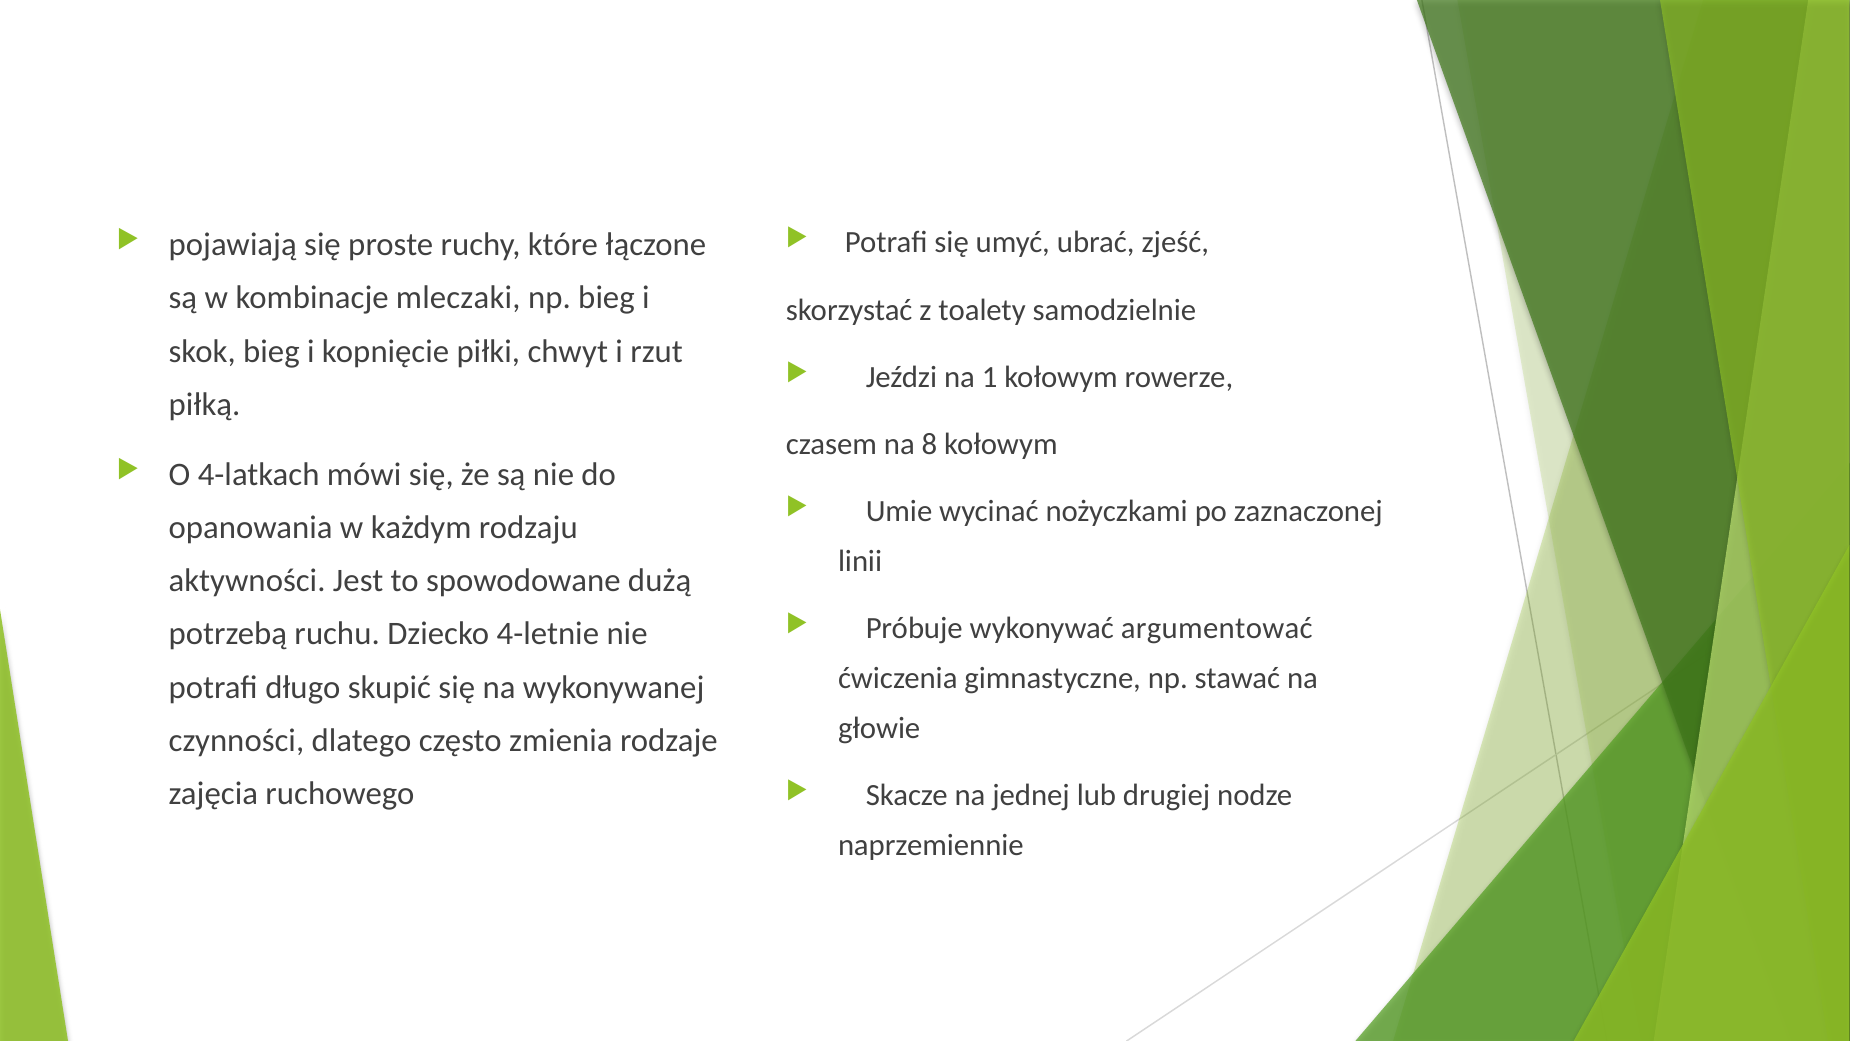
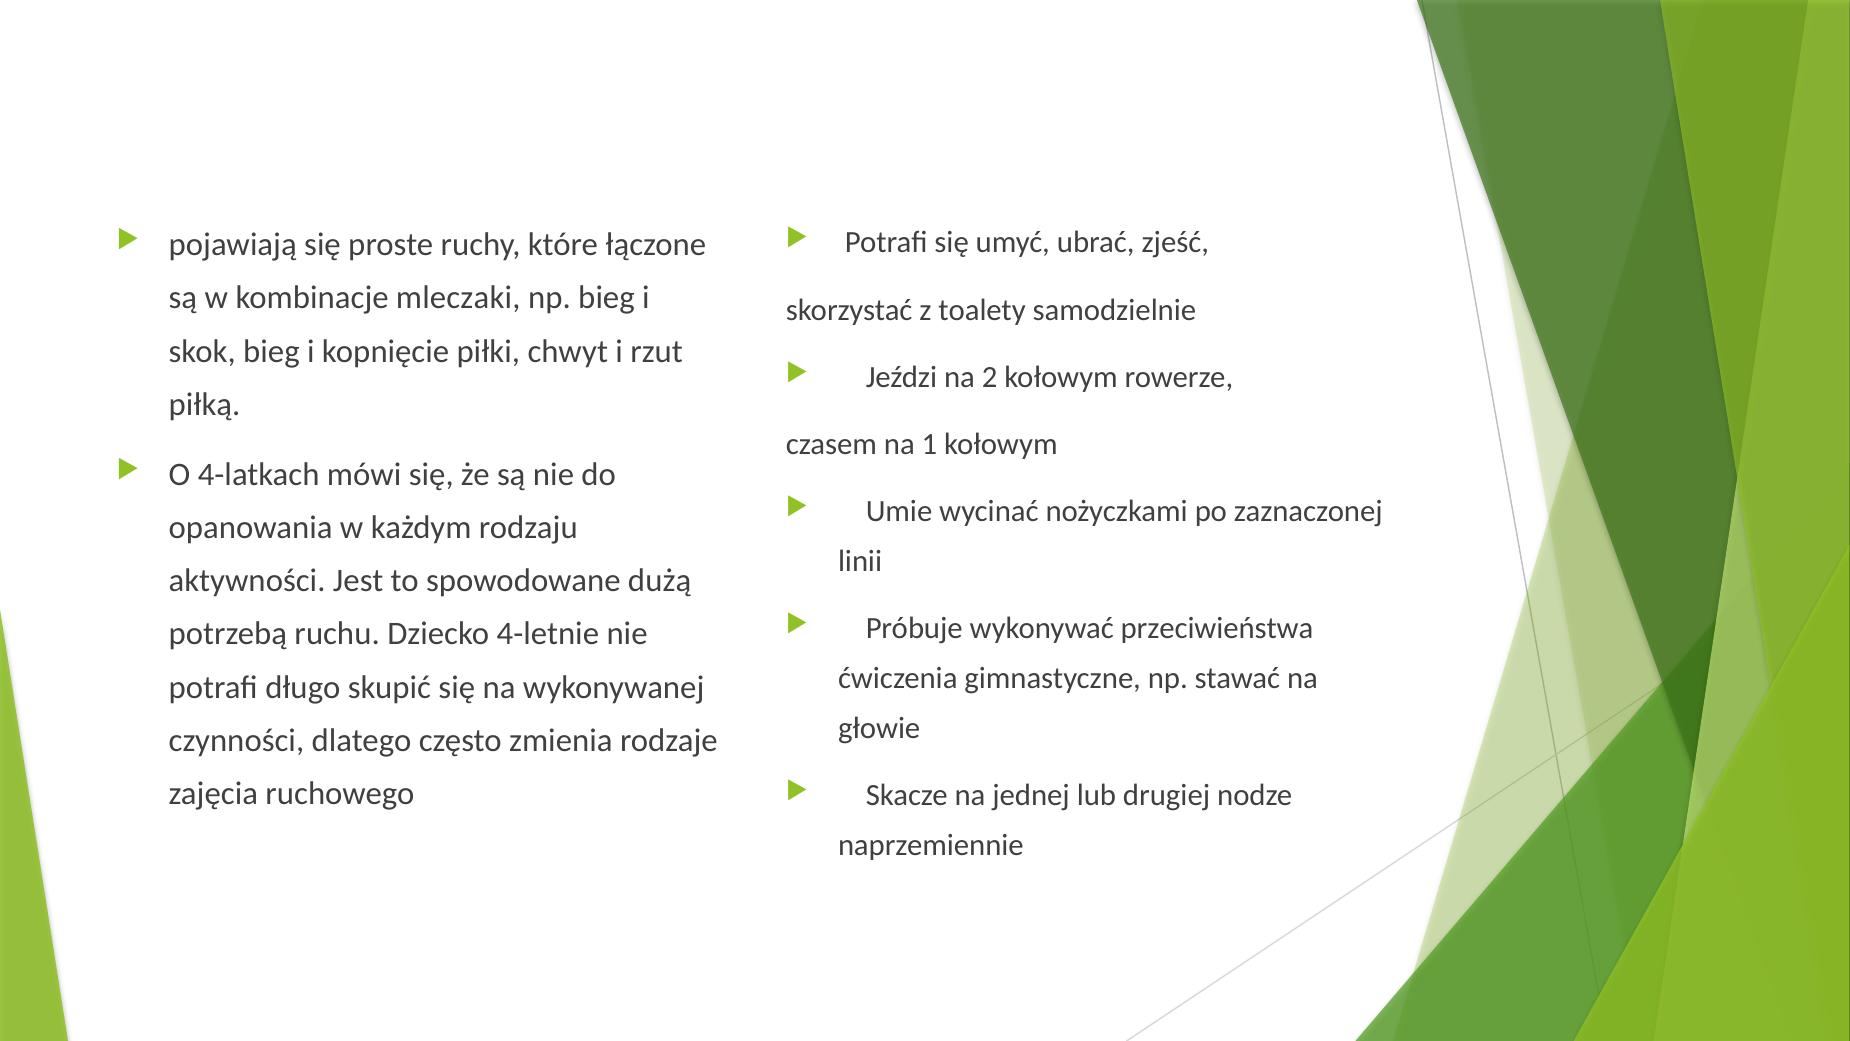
1: 1 -> 2 (990, 377)
8: 8 -> 1 (930, 444)
argumentować: argumentować -> przeciwieństwa (1217, 629)
